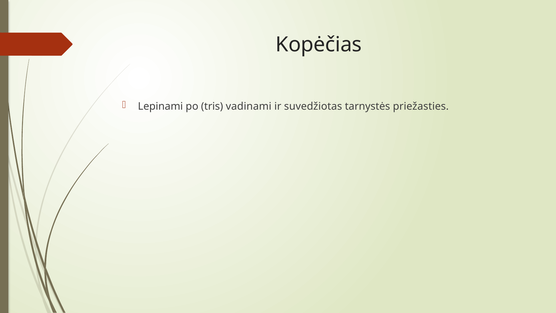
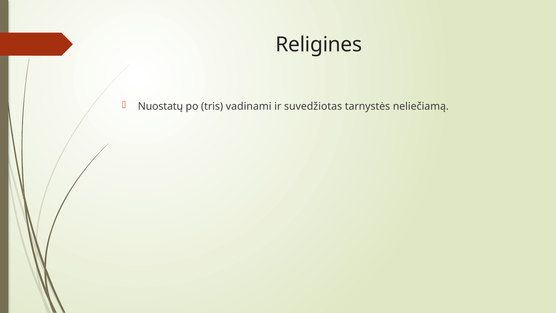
Kopėčias: Kopėčias -> Religines (319, 45)
Lepinami: Lepinami -> Nuostatų (160, 106)
priežasties: priežasties -> neliečiamą (421, 106)
